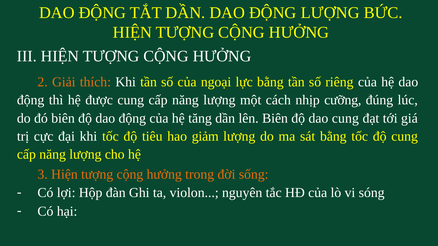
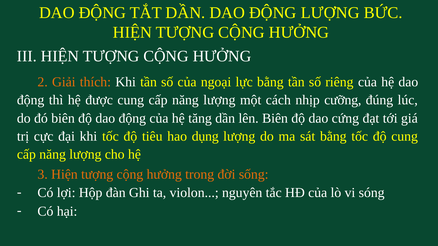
dao cung: cung -> cứng (345, 118)
giảm: giảm -> dụng (205, 136)
